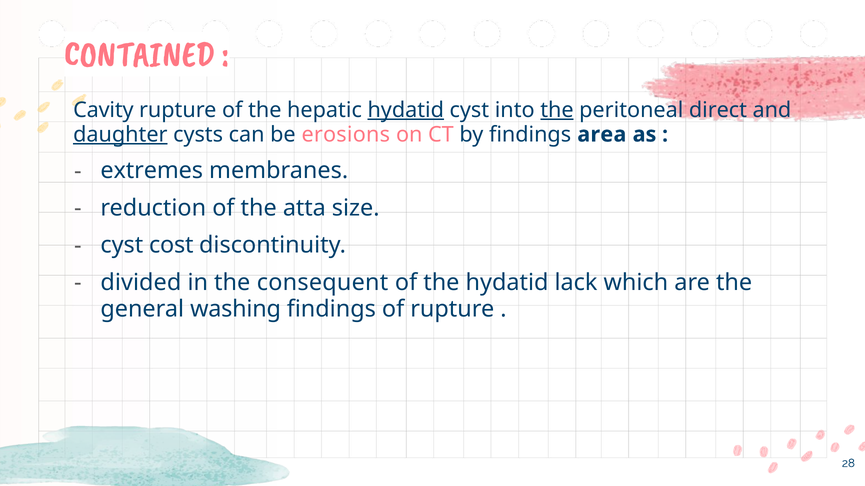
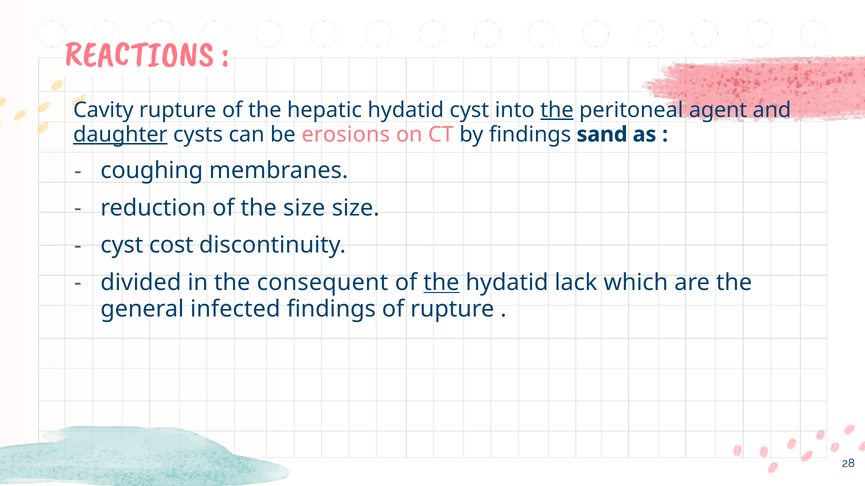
CONTAINED: CONTAINED -> REACTIONS (139, 54)
hydatid underline: present -> none (406, 110)
direct: direct -> agent (718, 110)
area: area -> sand (602, 135)
extremes: extremes -> coughing (152, 171)
the atta: atta -> size (304, 208)
the underline: none -> present (441, 283)
washing: washing -> infected (235, 309)
